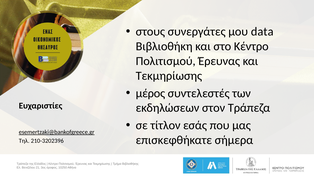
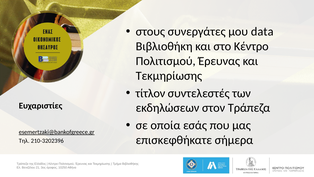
μέρος: μέρος -> τίτλον (150, 93)
τίτλον: τίτλον -> οποία (165, 125)
